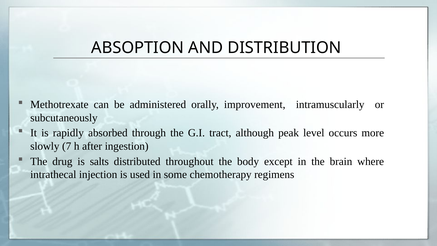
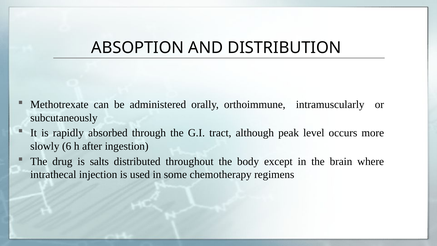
improvement: improvement -> orthoimmune (255, 105)
7: 7 -> 6 (67, 146)
